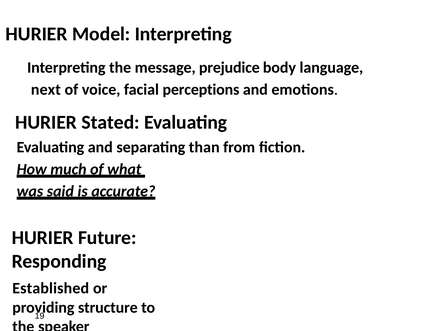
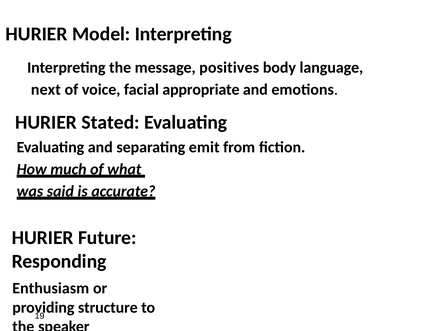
prejudice: prejudice -> positives (229, 68)
perceptions: perceptions -> appropriate (201, 90)
than: than -> emit (204, 148)
Established: Established -> Enthusiasm (51, 289)
